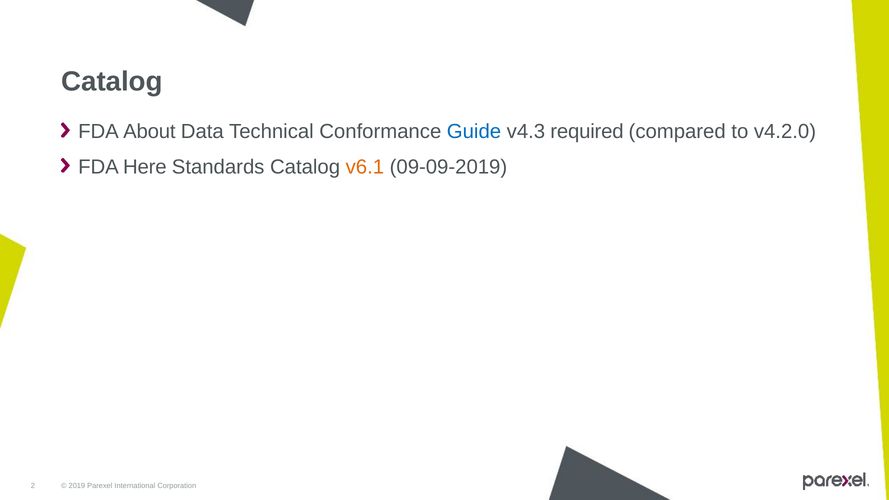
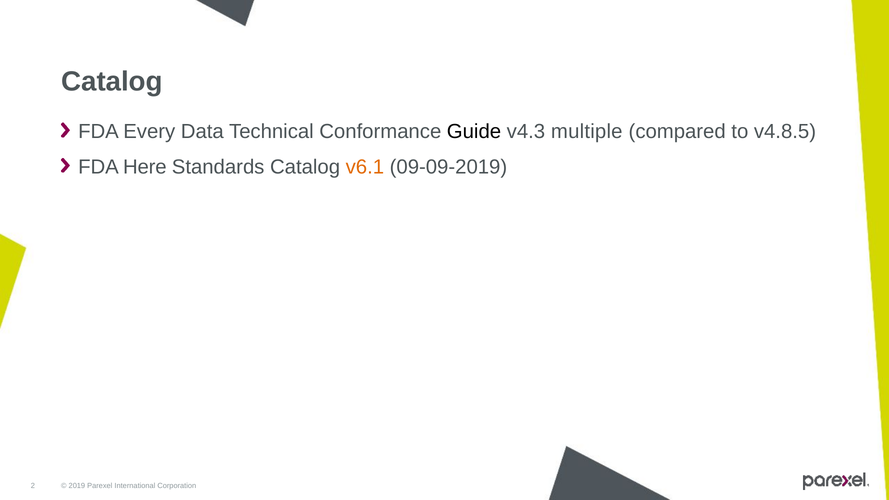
About: About -> Every (149, 132)
Guide colour: blue -> black (474, 132)
required: required -> multiple (587, 132)
v4.2.0: v4.2.0 -> v4.8.5 (785, 132)
